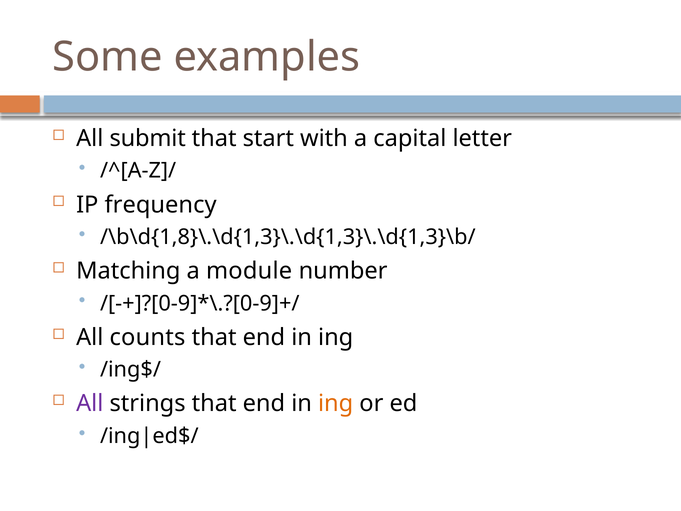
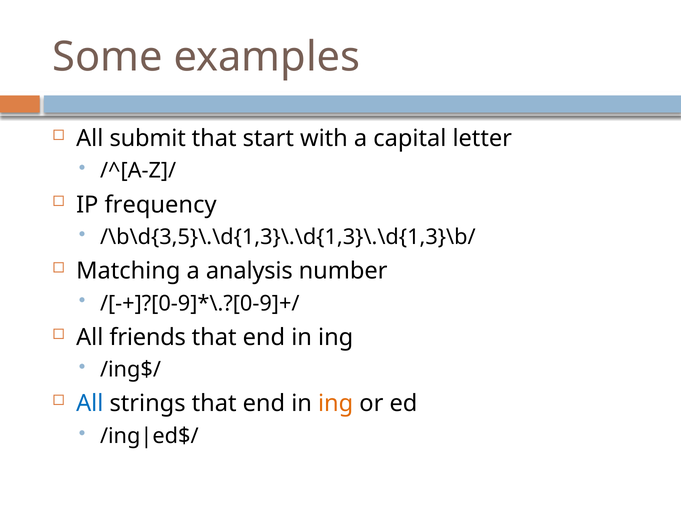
/\b\d{1,8}\.\d{1,3}\.\d{1,3}\.\d{1,3}\b/: /\b\d{1,8}\.\d{1,3}\.\d{1,3}\.\d{1,3}\b/ -> /\b\d{3,5}\.\d{1,3}\.\d{1,3}\.\d{1,3}\b/ (288, 237)
module: module -> analysis (249, 271)
counts: counts -> friends (148, 337)
All colour: purple -> blue (90, 403)
